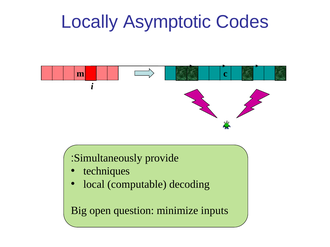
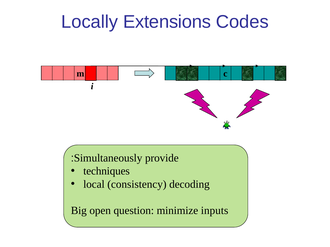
Asymptotic: Asymptotic -> Extensions (167, 22)
computable: computable -> consistency (137, 185)
